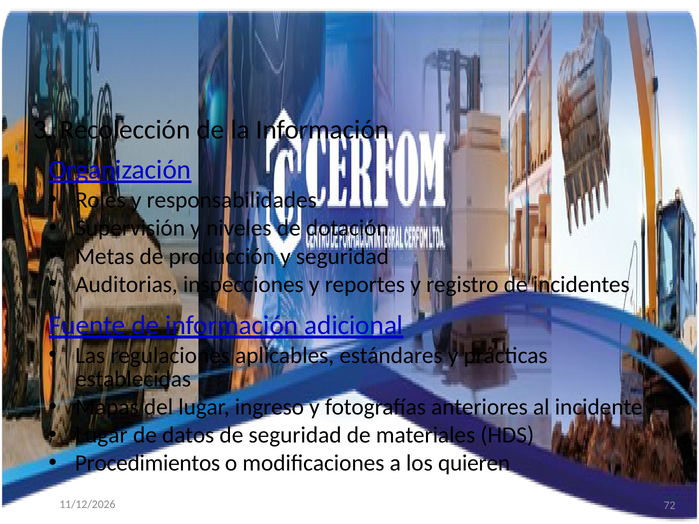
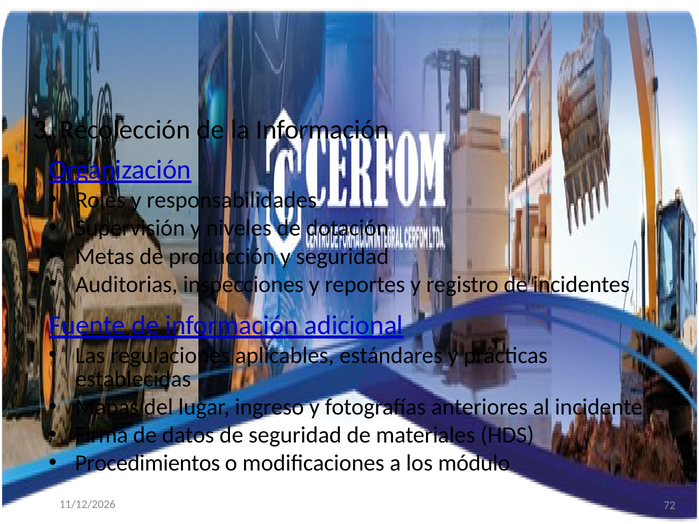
Lugar: Lugar -> Firma (102, 435)
quieren: quieren -> módulo (474, 464)
